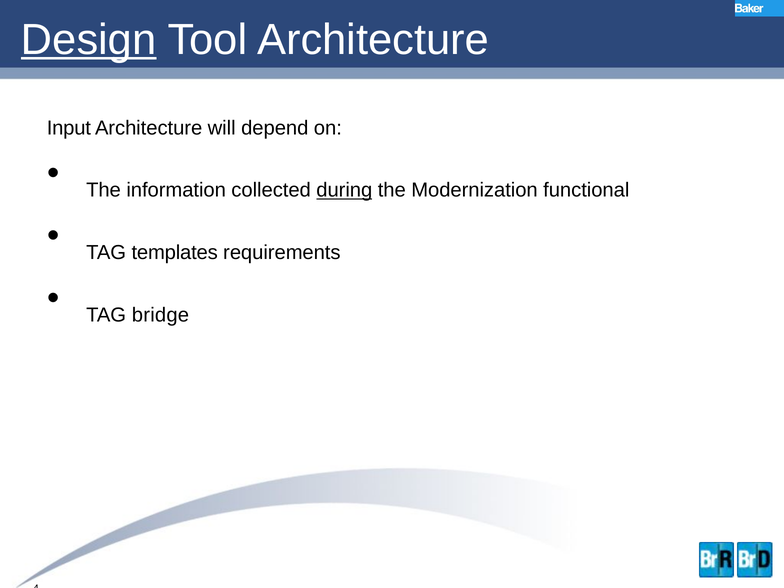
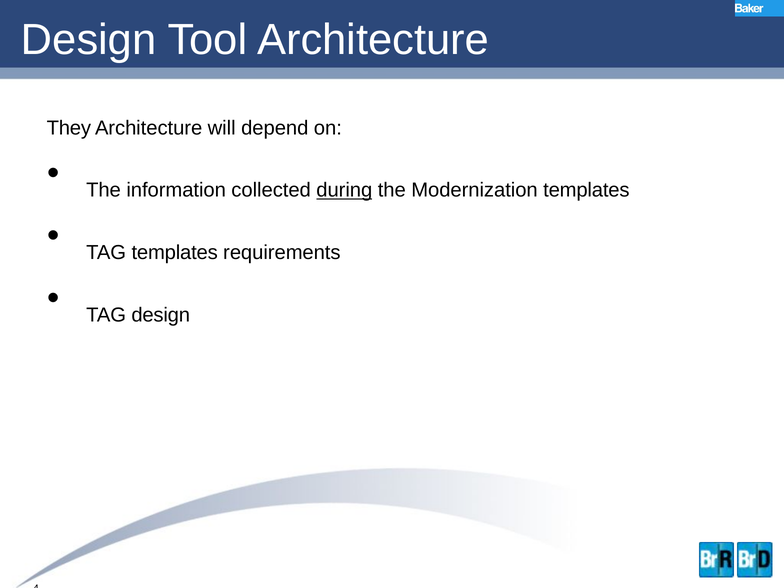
Design underline: present -> none (89, 40)
Input: Input -> They (69, 128)
Modernization functional: functional -> templates (586, 190)
TAG bridge: bridge -> design (161, 315)
